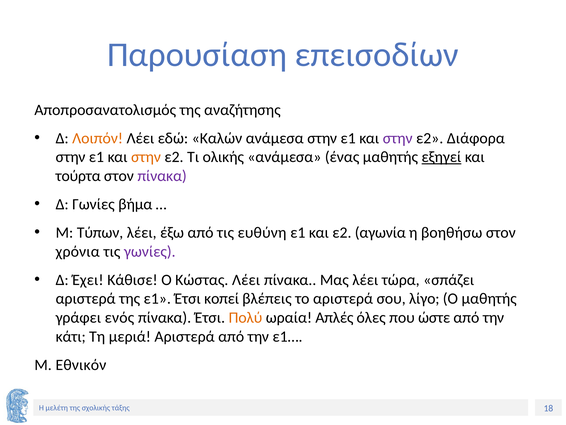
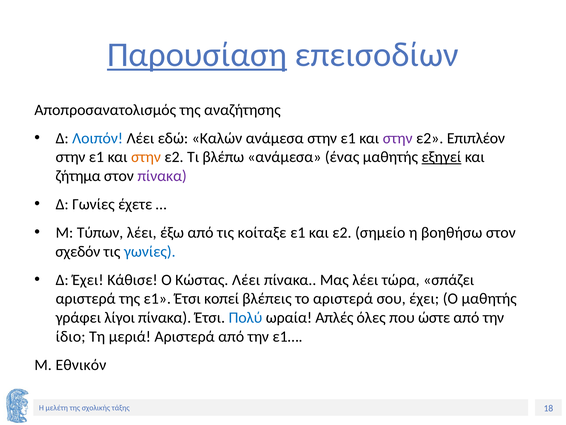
Παρουσίαση underline: none -> present (197, 55)
Λοιπόν colour: orange -> blue (98, 138)
Διάφορα: Διάφορα -> Επιπλέον (476, 138)
ολικής: ολικής -> βλέπω (223, 157)
τούρτα: τούρτα -> ζήτημα (78, 176)
βήμα: βήμα -> έχετε (135, 204)
ευθύνη: ευθύνη -> κοίταξε (262, 232)
αγωνία: αγωνία -> σημείο (380, 232)
χρόνια: χρόνια -> σχεδόν (78, 251)
γωνίες colour: purple -> blue (150, 251)
σου λίγο: λίγο -> έχει (424, 298)
ενός: ενός -> λίγοι (120, 317)
Πολύ colour: orange -> blue (245, 317)
κάτι: κάτι -> ίδιο (71, 336)
